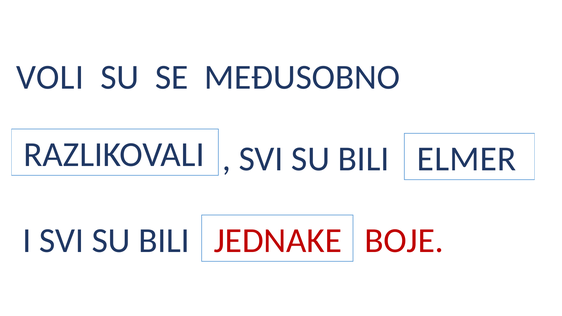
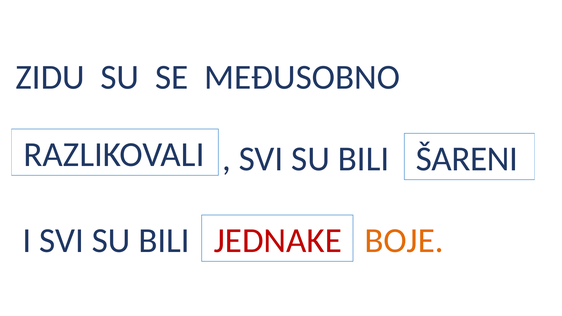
VOLI: VOLI -> ZIDU (50, 77)
ELMER: ELMER -> ŠARENI (467, 159)
BOJE colour: red -> orange (404, 241)
